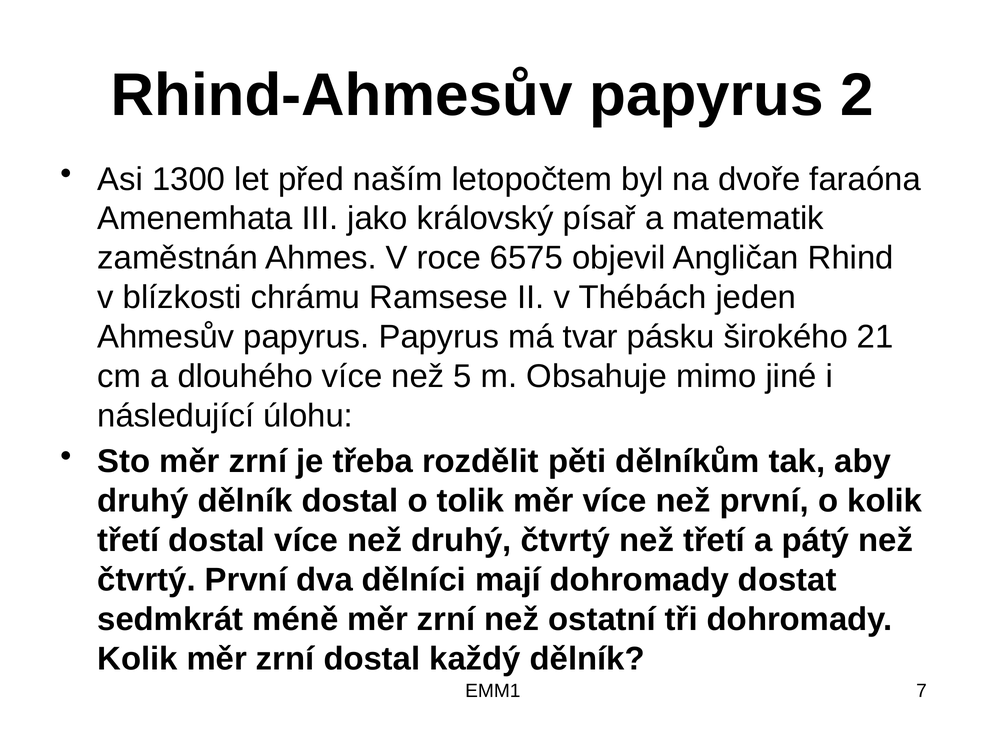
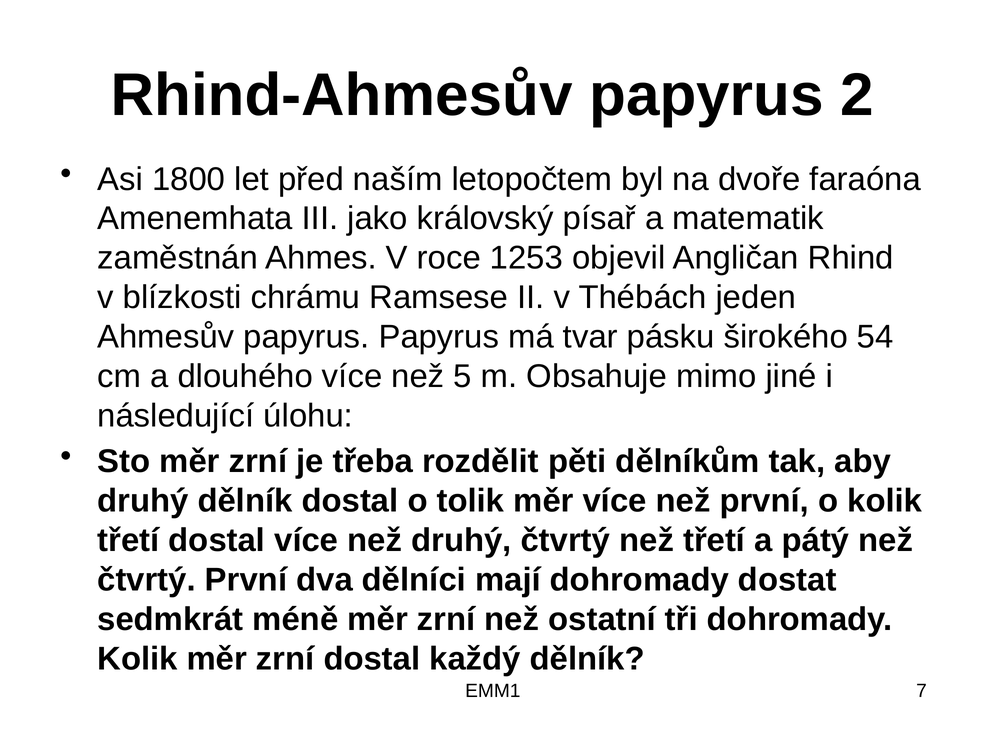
1300: 1300 -> 1800 (189, 179)
6575: 6575 -> 1253 (527, 258)
21: 21 -> 54 (875, 337)
